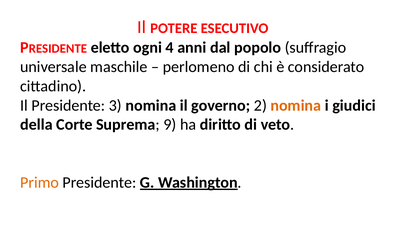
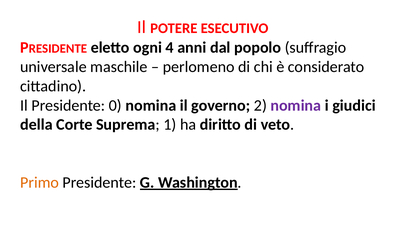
3: 3 -> 0 (115, 106)
nomina colour: orange -> purple (296, 106)
9: 9 -> 1 (170, 125)
